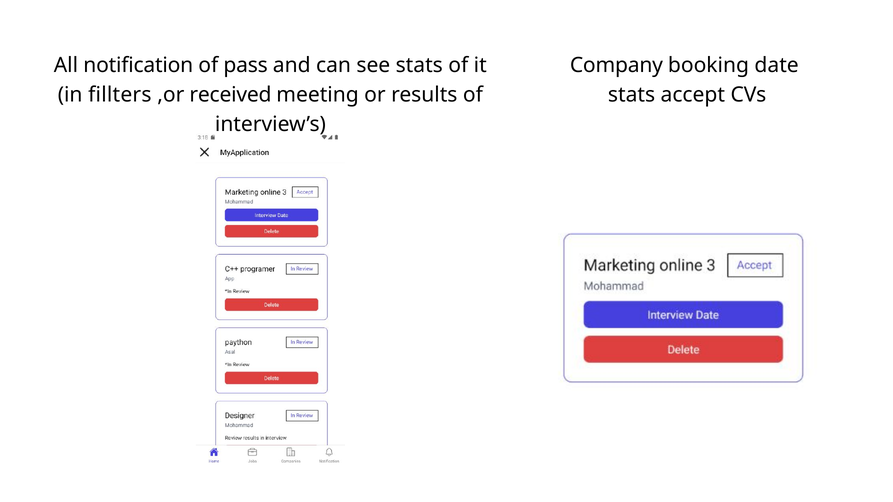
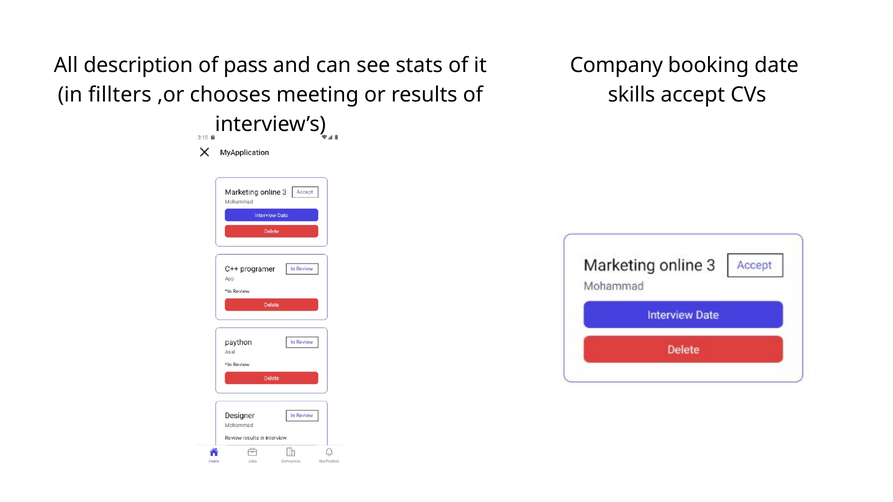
notification: notification -> description (138, 65)
received: received -> chooses (230, 95)
stats: stats -> skills (632, 95)
